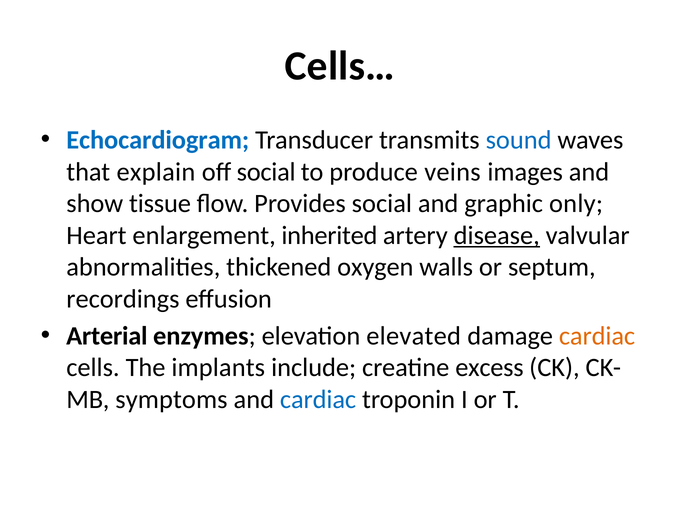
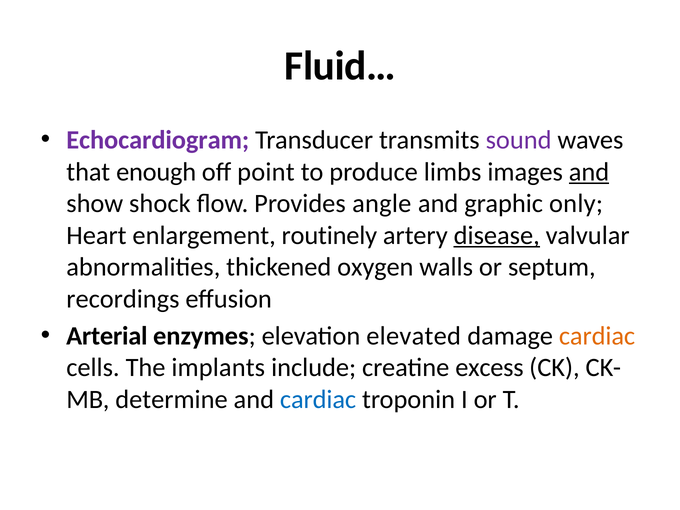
Cells…: Cells… -> Fluid… (340, 66)
Echocardiogram colour: blue -> purple (158, 140)
sound colour: blue -> purple (519, 140)
explain: explain -> enough (156, 172)
off social: social -> point (266, 172)
veins: veins -> limbs (453, 172)
and underline: none -> present (589, 172)
tissue: tissue -> shock (160, 204)
Provides social: social -> angle (382, 204)
inherited: inherited -> routinely (329, 235)
symptoms: symptoms -> determine (172, 399)
